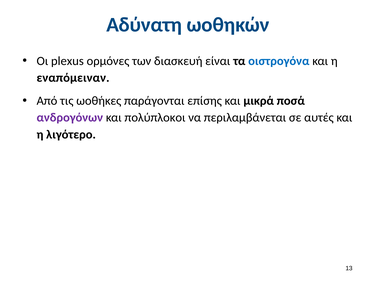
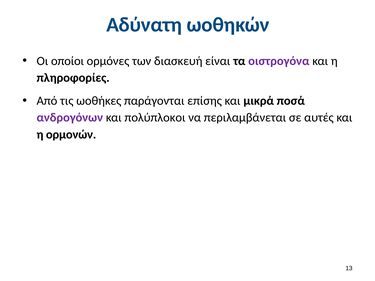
plexus: plexus -> οποίοι (68, 61)
οιστρογόνα colour: blue -> purple (279, 61)
εναπόμειναν: εναπόμειναν -> πληροφορίες (73, 78)
λιγότερο: λιγότερο -> ορμονών (71, 135)
